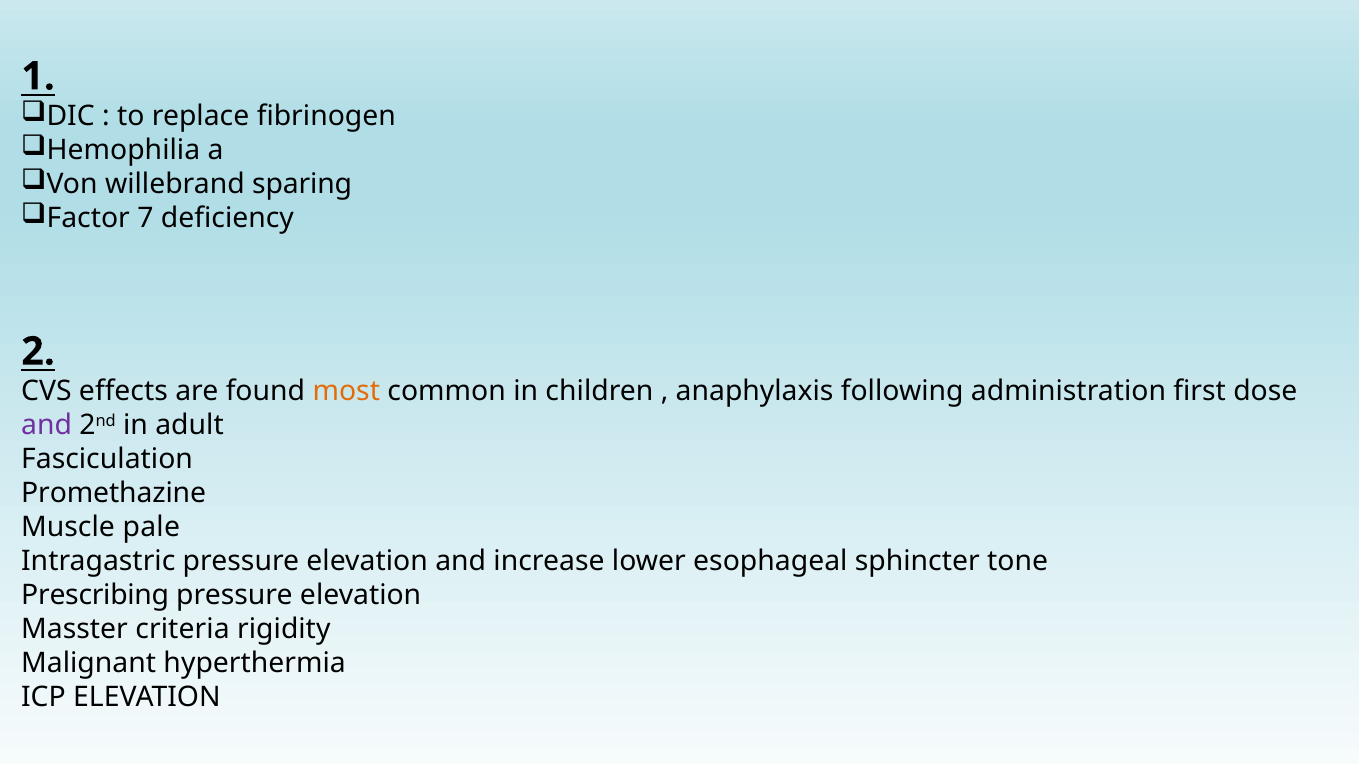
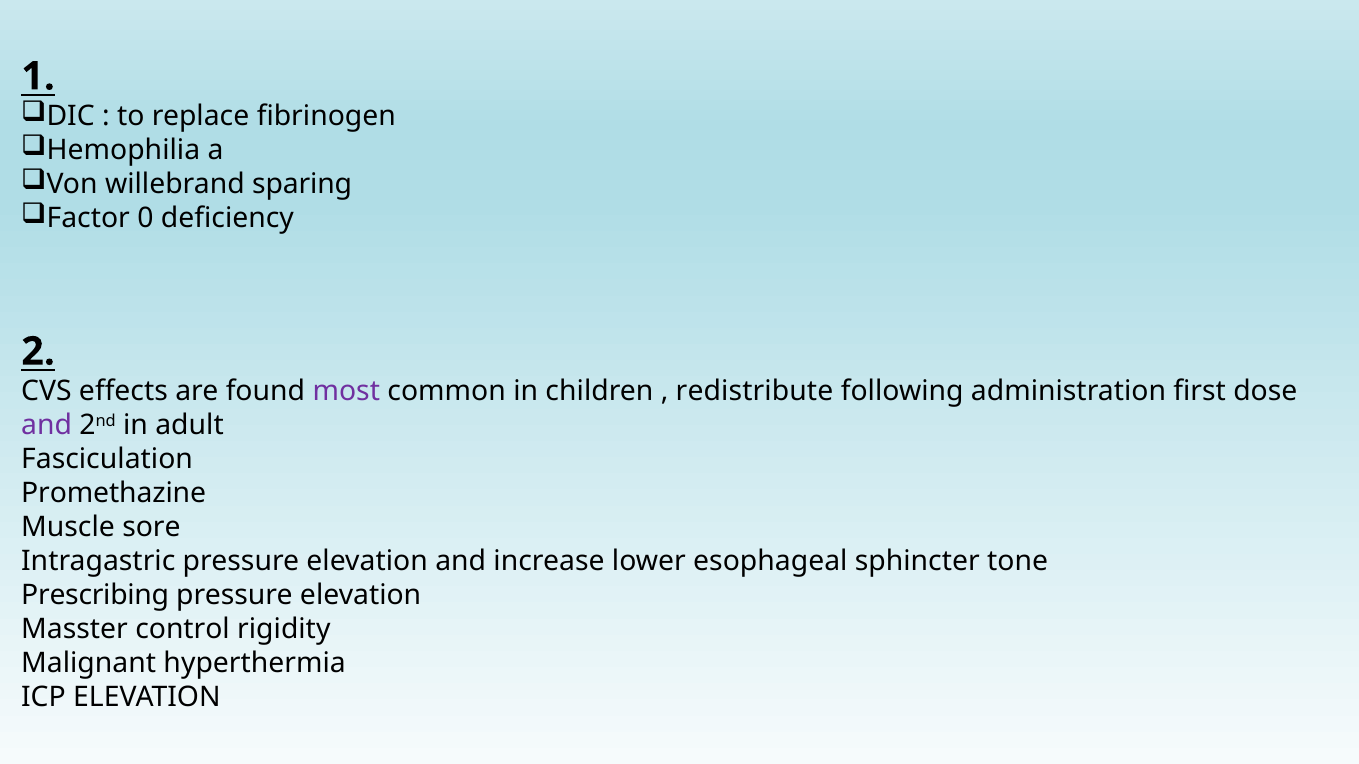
7: 7 -> 0 (145, 218)
most colour: orange -> purple (346, 392)
anaphylaxis: anaphylaxis -> redistribute (755, 392)
pale: pale -> sore (151, 528)
criteria: criteria -> control (183, 630)
